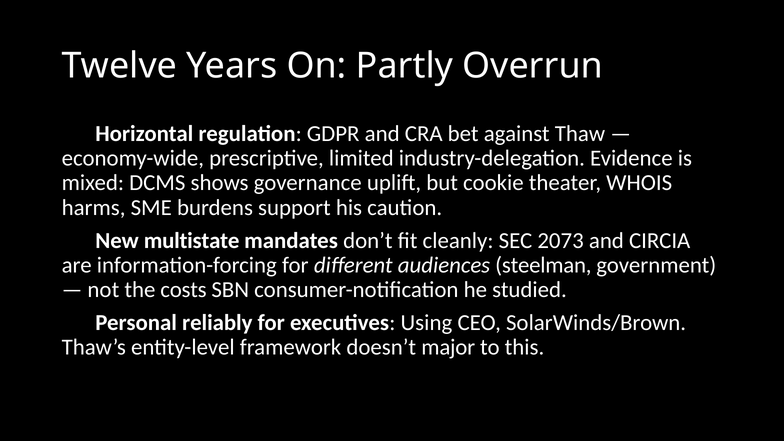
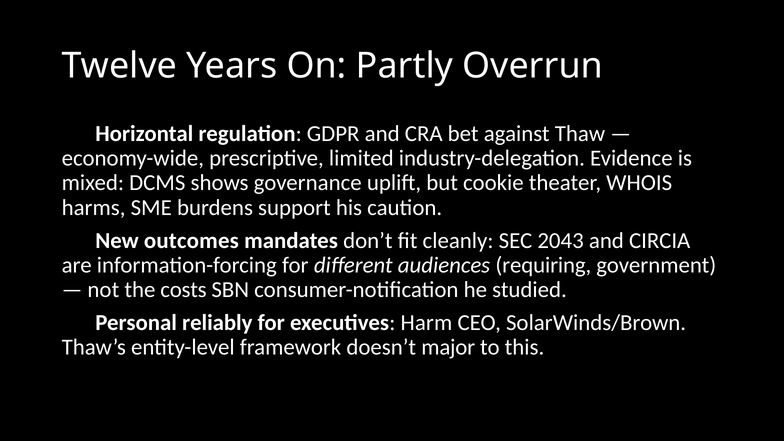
multistate: multistate -> outcomes (191, 240)
2073: 2073 -> 2043 (561, 240)
steelman: steelman -> requiring (543, 265)
Using: Using -> Harm (426, 323)
